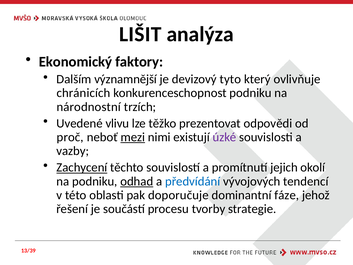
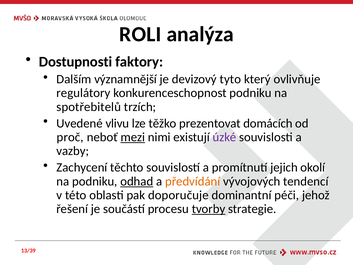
LIŠIT: LIŠIT -> ROLI (140, 34)
Ekonomický: Ekonomický -> Dostupnosti (75, 62)
chránicích: chránicích -> regulátory (83, 93)
národnostní: národnostní -> spotřebitelů (89, 107)
odpovědi: odpovědi -> domácích (268, 123)
Zachycení underline: present -> none (82, 167)
předvídání colour: blue -> orange (193, 181)
fáze: fáze -> péči (287, 195)
tvorby underline: none -> present (209, 209)
